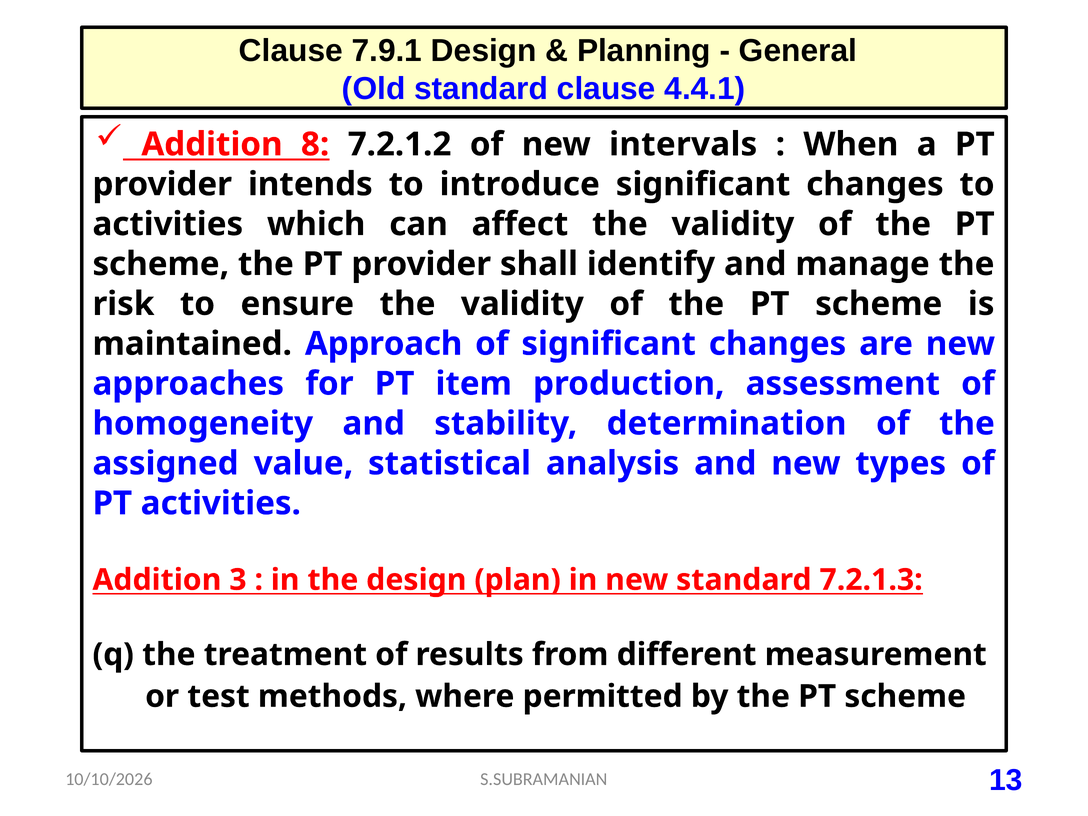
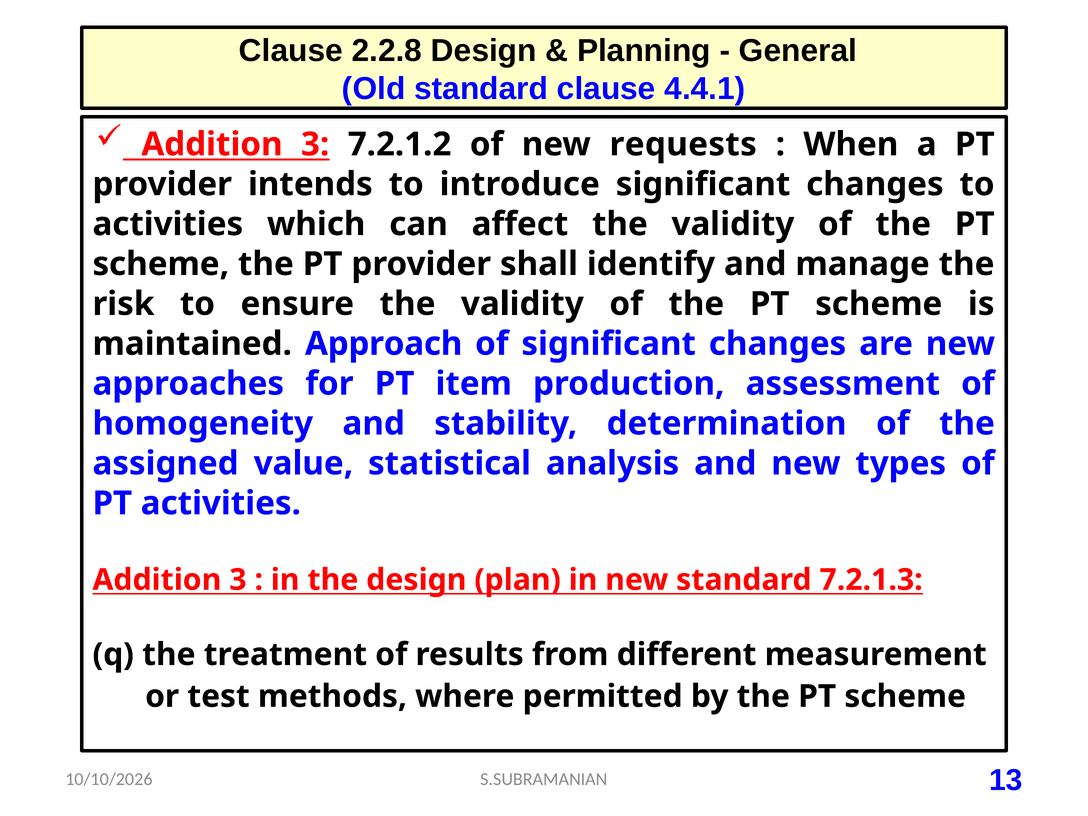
7.9.1: 7.9.1 -> 2.2.8 (387, 51)
8: 8 -> 3 (315, 144)
intervals: intervals -> requests (683, 144)
